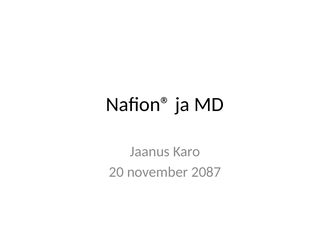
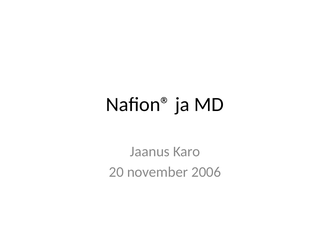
2087: 2087 -> 2006 (206, 172)
